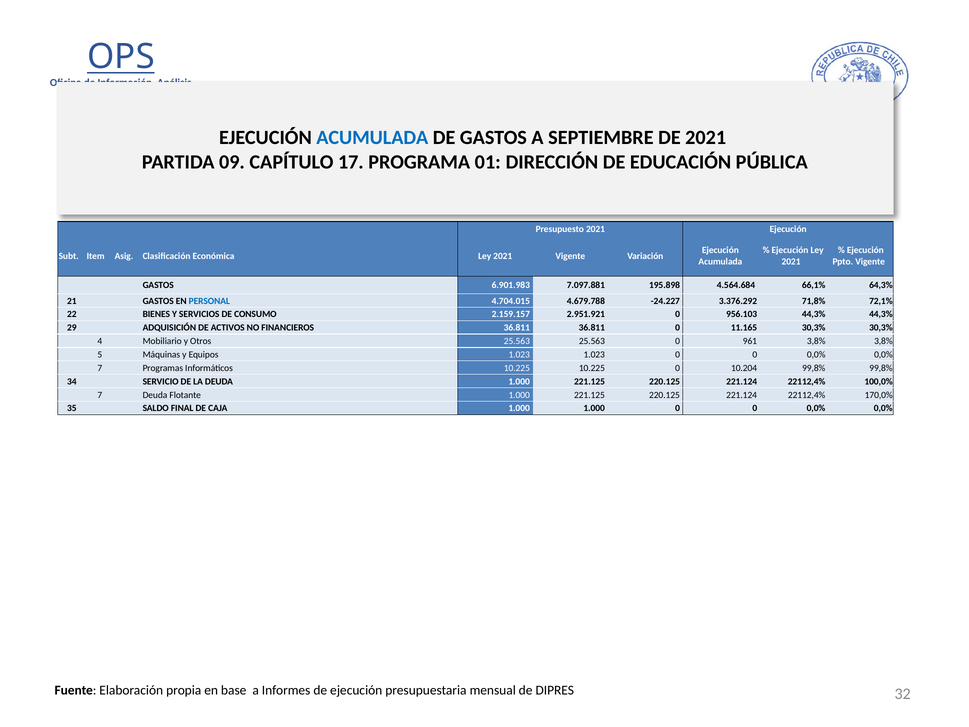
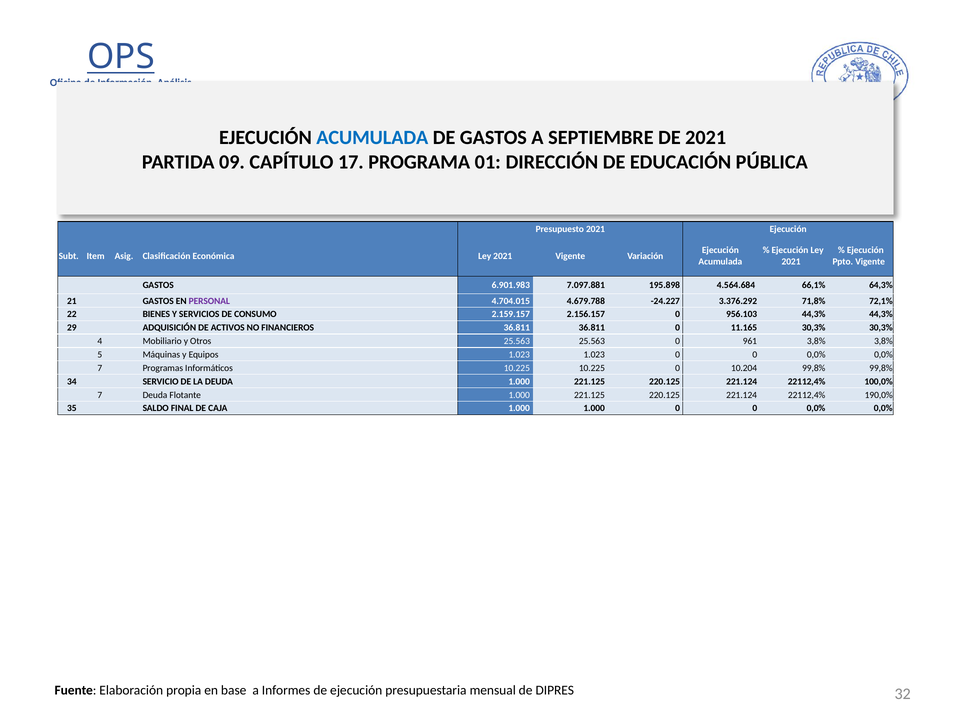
PERSONAL colour: blue -> purple (209, 301)
2.951.921: 2.951.921 -> 2.156.157 (586, 314)
170,0%: 170,0% -> 190,0% (879, 395)
